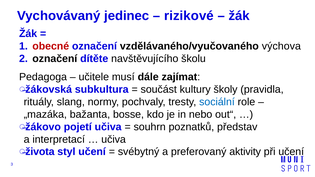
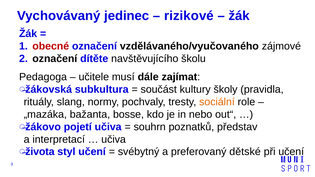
výchova: výchova -> zájmové (281, 46)
sociální colour: blue -> orange (217, 102)
aktivity: aktivity -> dětské (245, 152)
